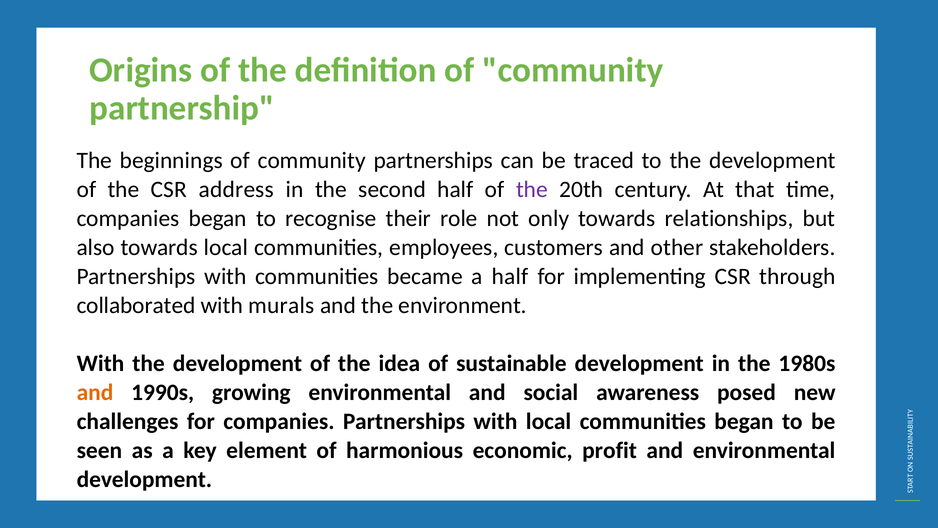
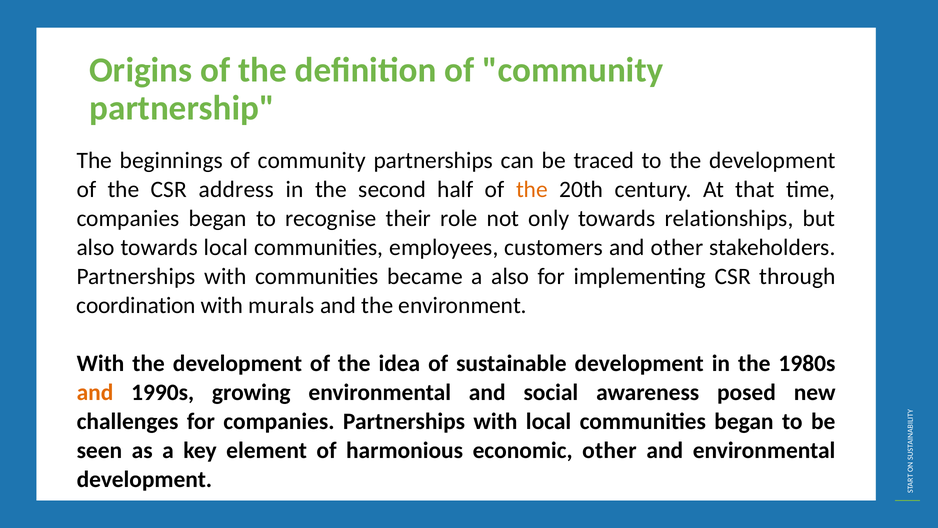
the colour: purple -> orange (532, 190)
a half: half -> also (510, 276)
collaborated: collaborated -> coordination (136, 305)
economic profit: profit -> other (609, 450)
